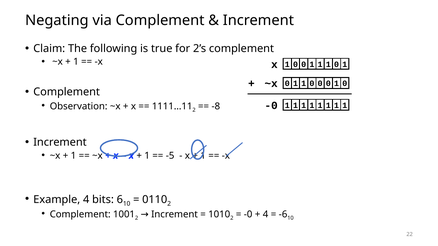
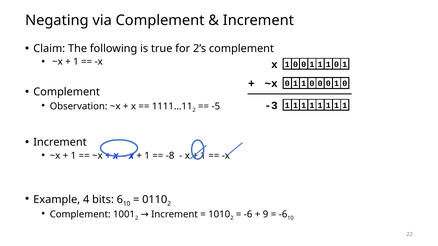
-8: -8 -> -5 (216, 106)
-0: -0 -> -3 (271, 106)
-5: -5 -> -8 (170, 156)
-0: -0 -> -6 (248, 215)
4: 4 -> 9 (266, 215)
